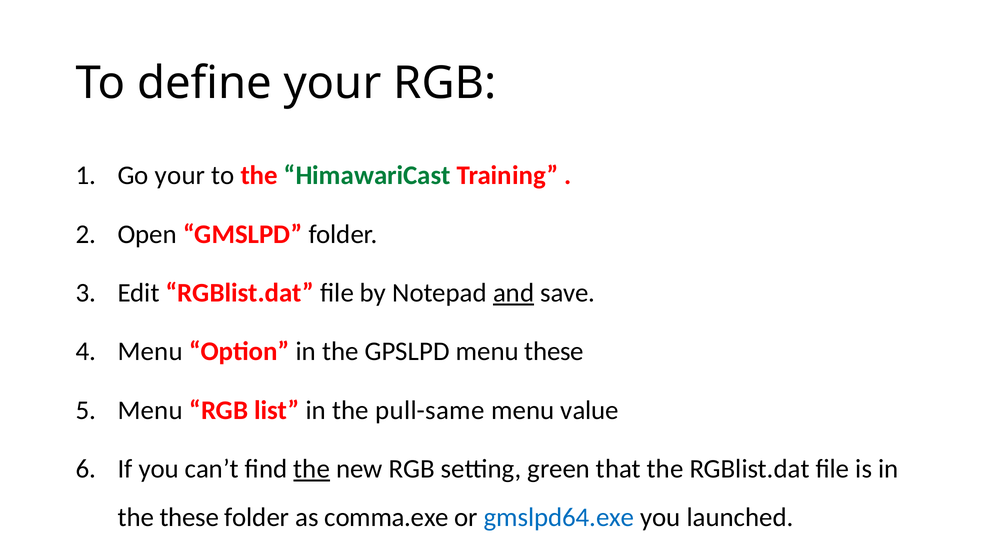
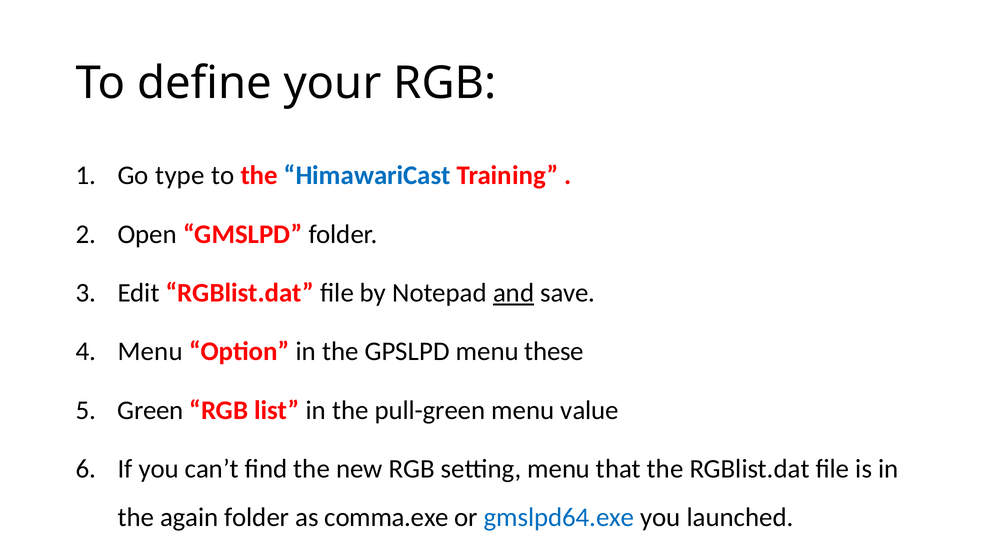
Go your: your -> type (180, 176)
HimawariCast colour: green -> blue (367, 176)
Menu: Menu -> Green (151, 411)
pull-same: pull-same -> pull-green (430, 411)
the underline: present -> none (312, 469)
setting green: green -> menu (559, 469)
the these: these -> again (189, 518)
